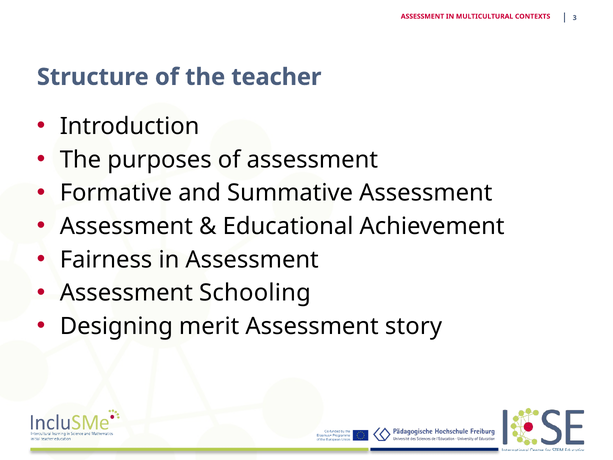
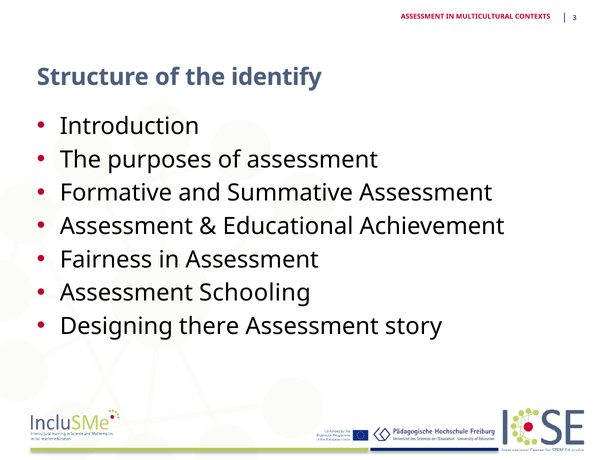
teacher: teacher -> identify (276, 77)
merit: merit -> there (209, 326)
